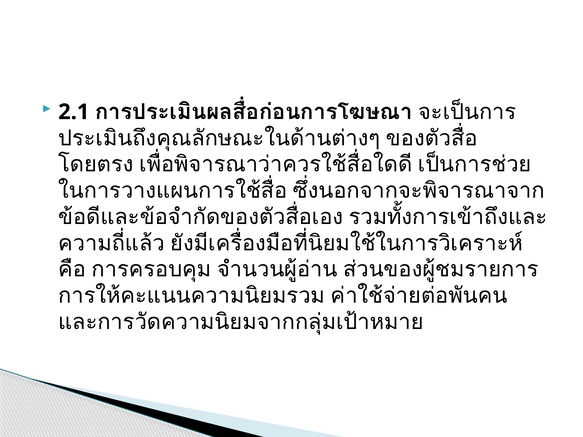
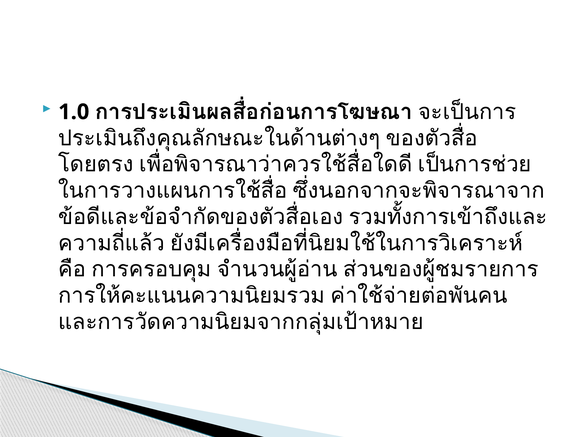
2.1: 2.1 -> 1.0 (74, 112)
